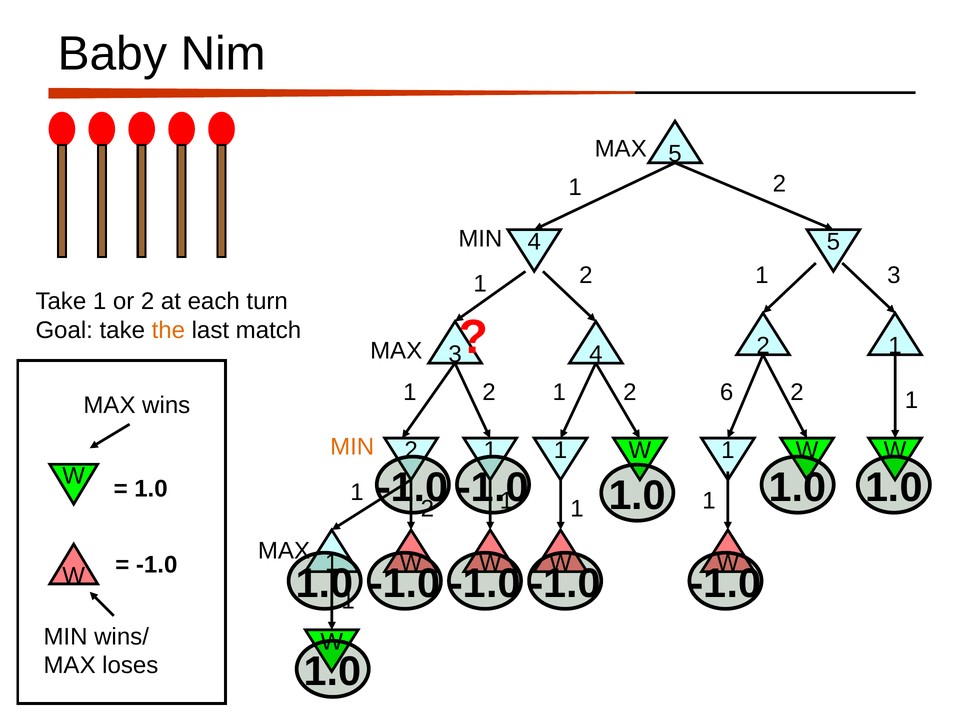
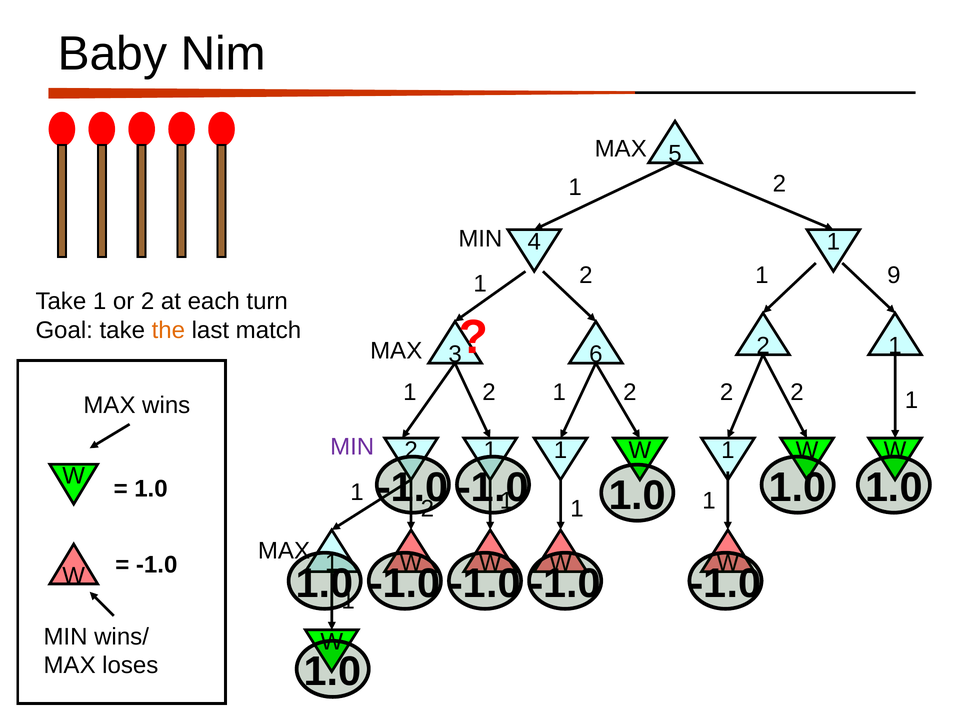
4 5: 5 -> 1 (833, 242)
2 3: 3 -> 9 (894, 276)
3 4: 4 -> 6 (596, 355)
6: 6 -> 2 (727, 392)
MIN colour: orange -> purple (352, 447)
